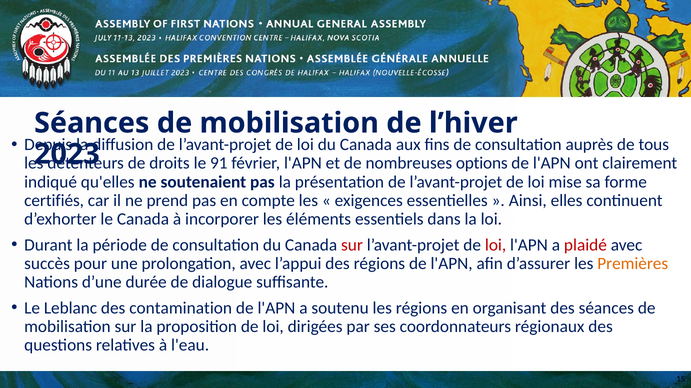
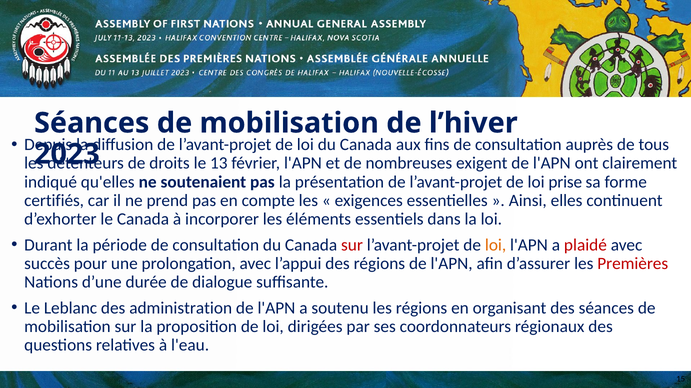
91: 91 -> 13 (219, 164)
options: options -> exigent (482, 164)
mise: mise -> prise (565, 182)
loi colour: red -> orange (496, 245)
Premières colour: orange -> red (633, 264)
contamination: contamination -> administration (181, 308)
